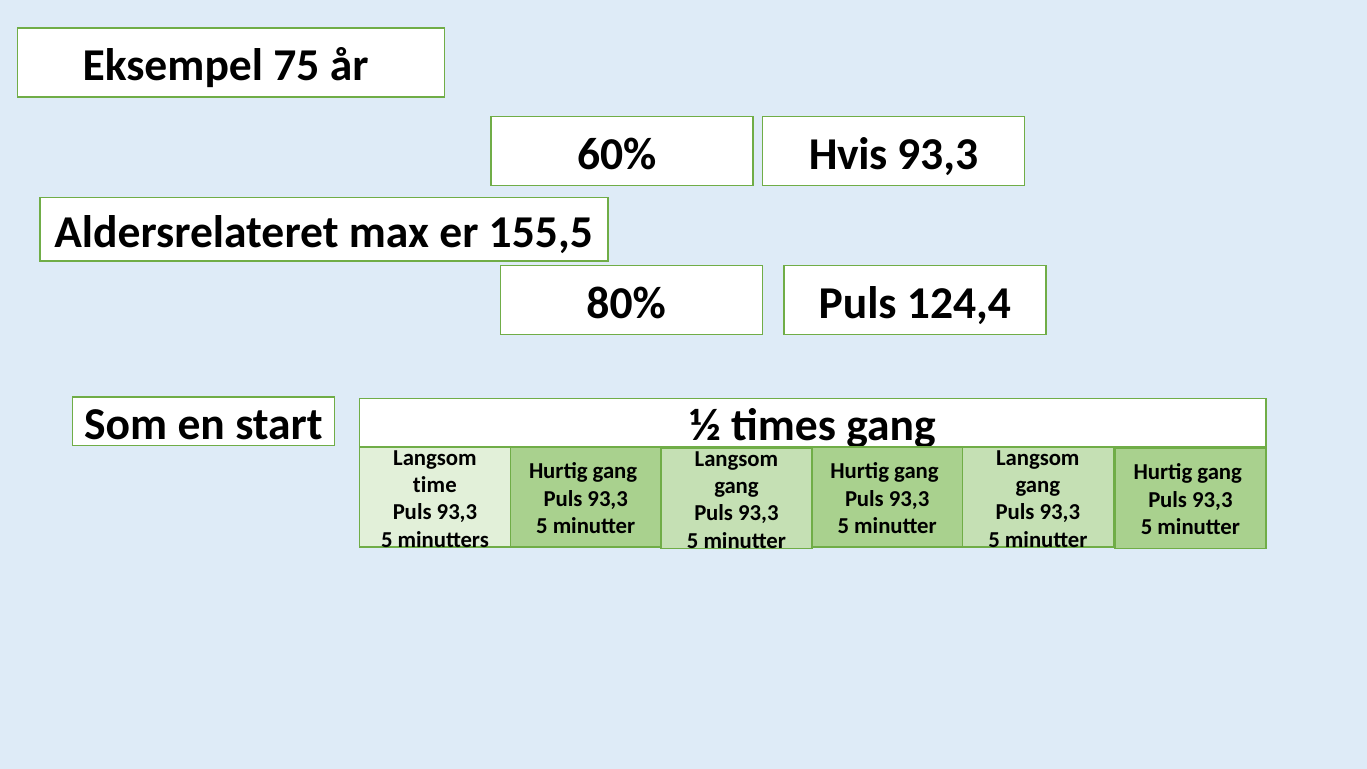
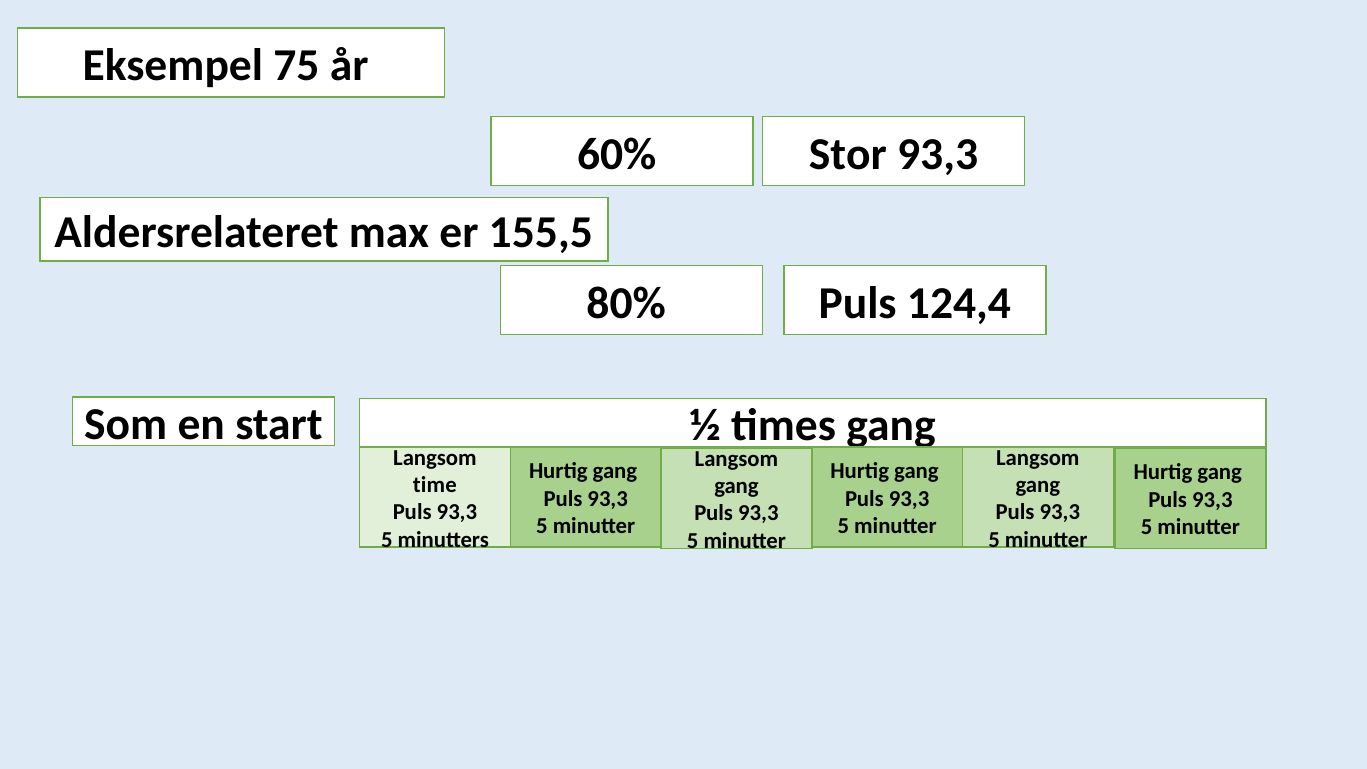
Hvis: Hvis -> Stor (848, 154)
